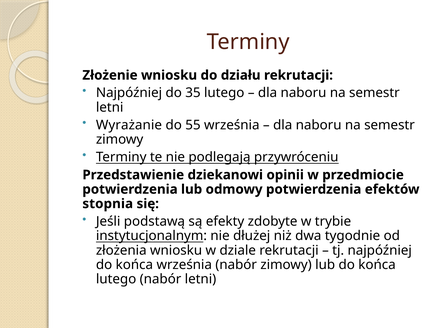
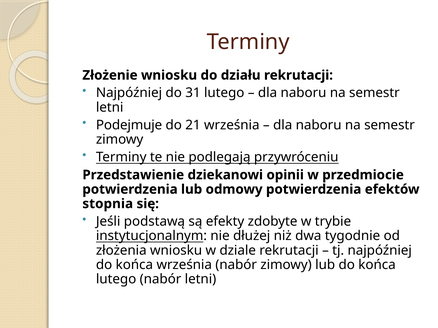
35: 35 -> 31 (193, 93)
Wyrażanie: Wyrażanie -> Podejmuje (129, 125)
55: 55 -> 21 (193, 125)
